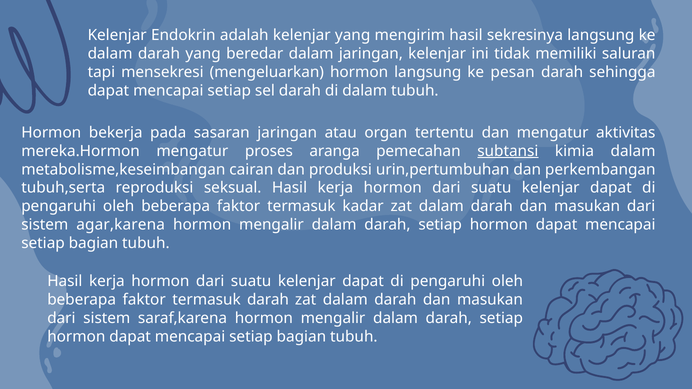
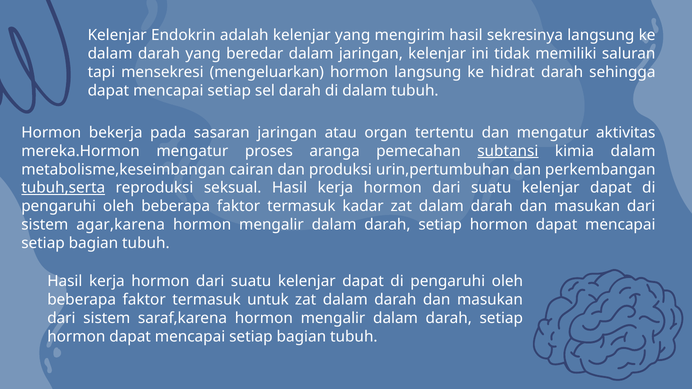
pesan: pesan -> hidrat (513, 72)
tubuh,serta underline: none -> present (63, 188)
termasuk darah: darah -> untuk (268, 300)
